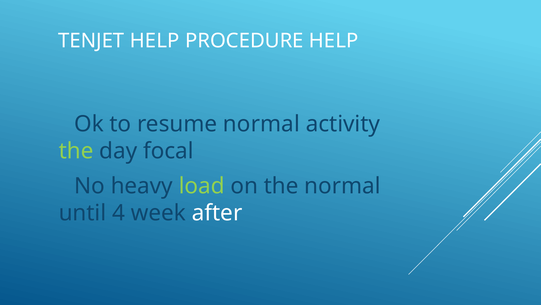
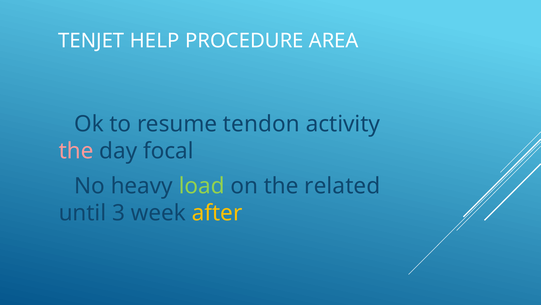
PROCEDURE HELP: HELP -> AREA (334, 41)
resume normal: normal -> tendon (261, 124)
the colour: light green -> pink (76, 151)
the normal: normal -> related (342, 186)
4: 4 -> 3 (119, 213)
after colour: white -> yellow (217, 213)
